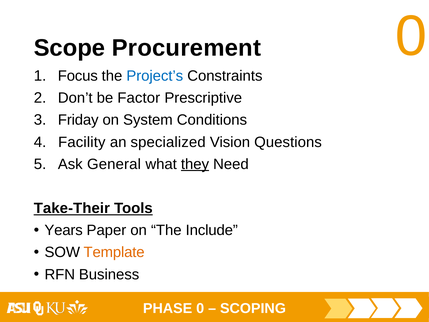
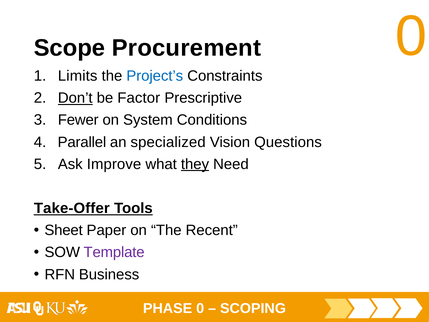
Focus: Focus -> Limits (78, 76)
Don’t underline: none -> present (75, 98)
Friday: Friday -> Fewer (78, 120)
Facility: Facility -> Parallel (82, 142)
General: General -> Improve (114, 164)
Take-Their: Take-Their -> Take-Offer (72, 208)
Years: Years -> Sheet (64, 230)
Include: Include -> Recent (212, 230)
Template colour: orange -> purple (114, 252)
